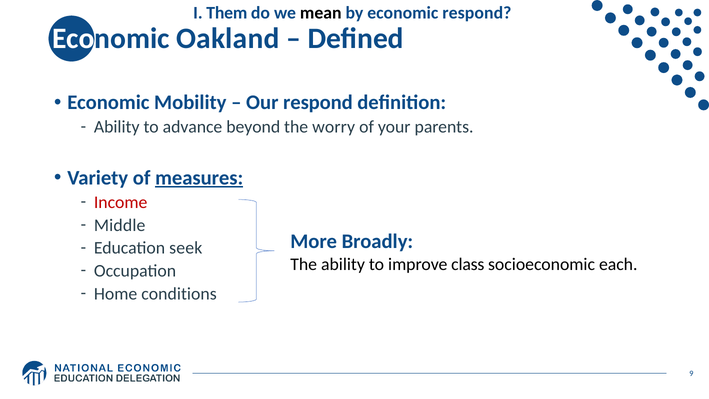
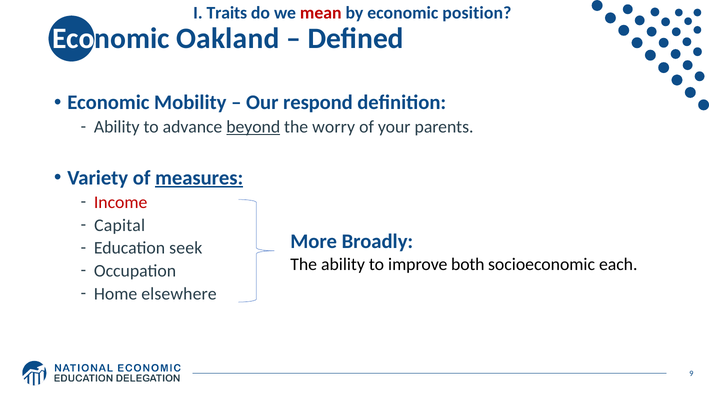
Them: Them -> Traits (227, 13)
mean colour: black -> red (321, 13)
economic respond: respond -> position (477, 13)
beyond underline: none -> present (253, 127)
Middle: Middle -> Capital (120, 225)
class: class -> both (468, 264)
conditions: conditions -> elsewhere (179, 294)
